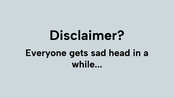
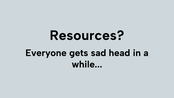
Disclaimer: Disclaimer -> Resources (87, 35)
